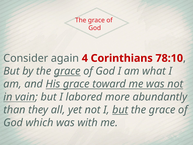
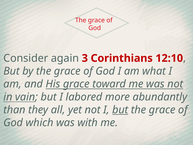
4: 4 -> 3 (85, 58)
78:10: 78:10 -> 12:10 (169, 58)
grace underline: present -> none (67, 71)
